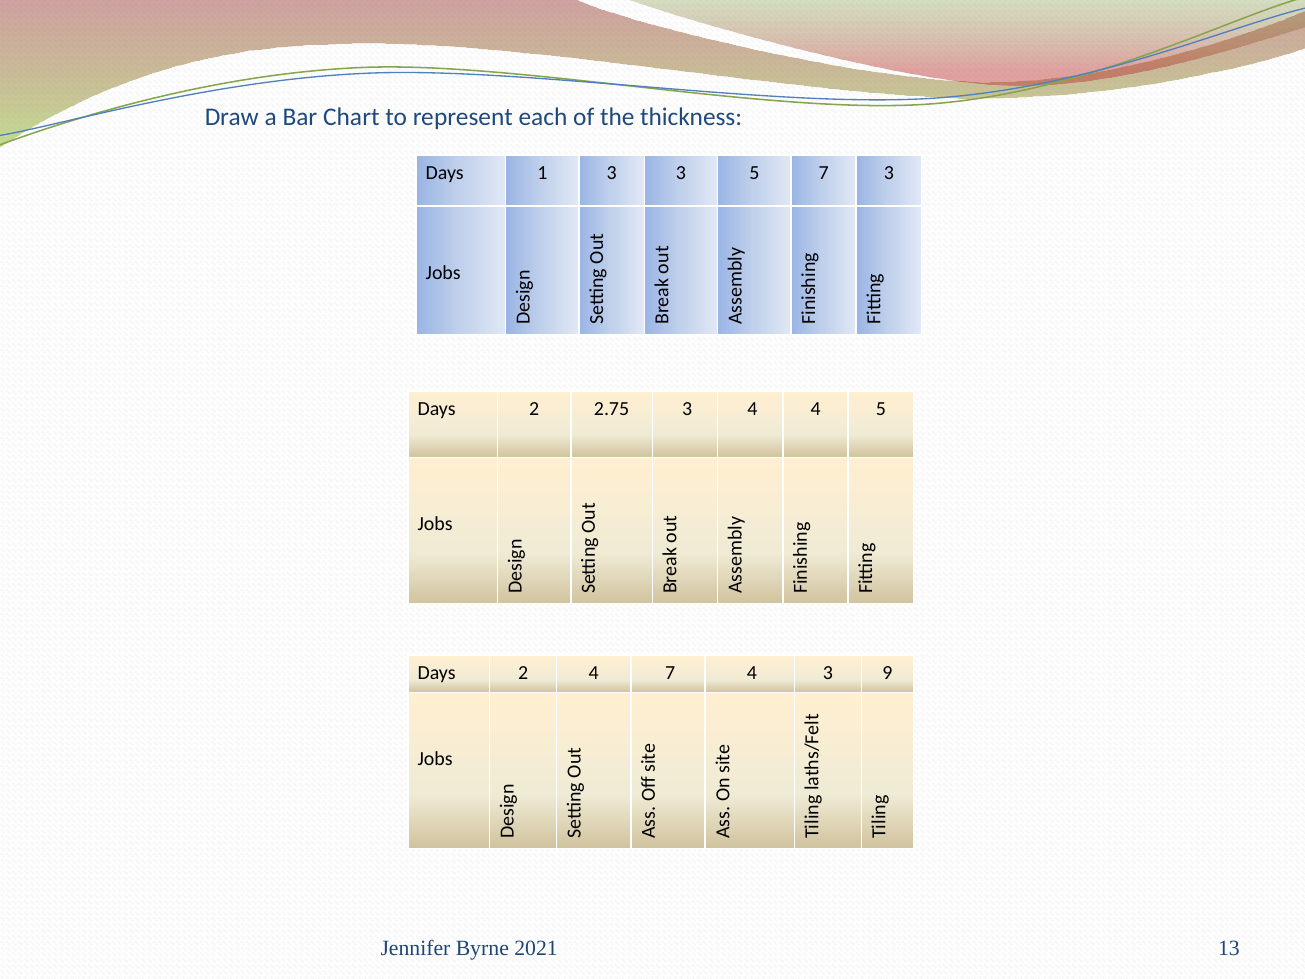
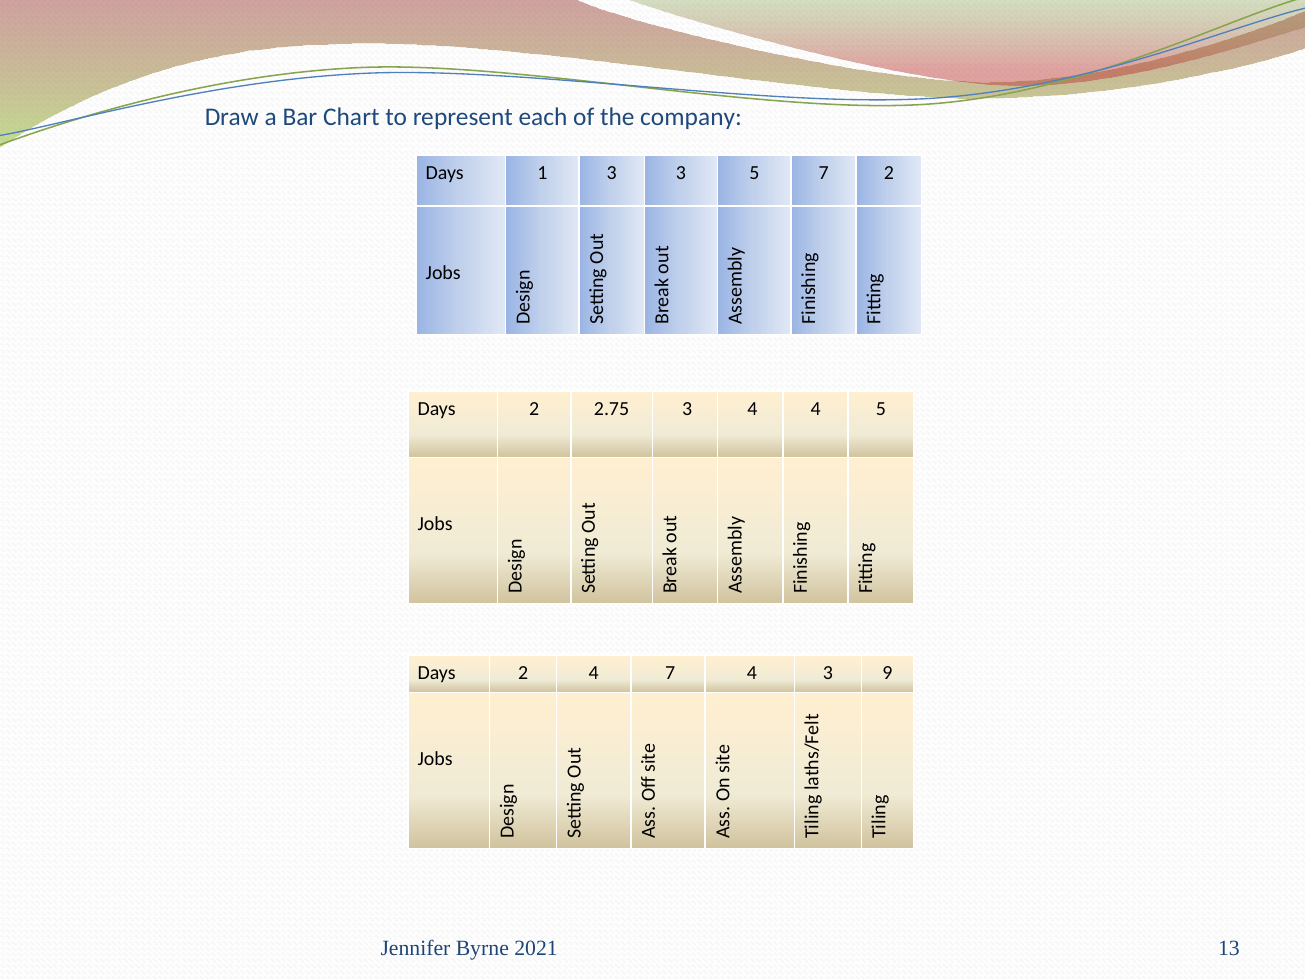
thickness: thickness -> company (691, 117)
7 3: 3 -> 2 (889, 172)
